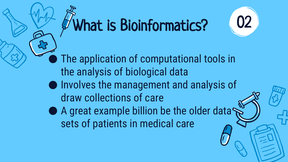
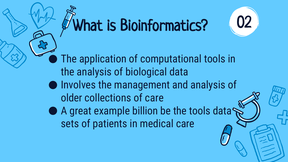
draw: draw -> older (72, 98)
the older: older -> tools (200, 111)
